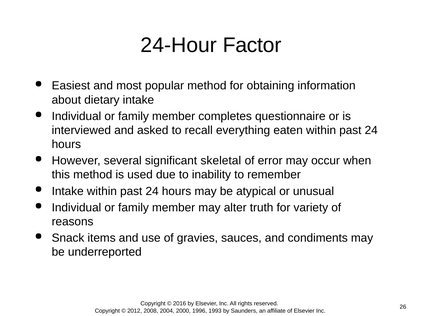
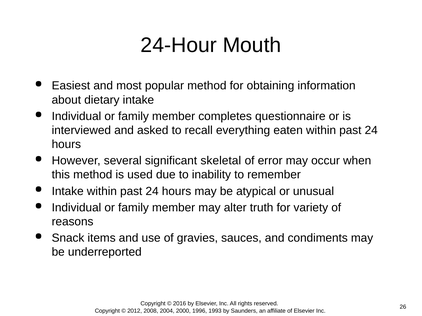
Factor: Factor -> Mouth (252, 45)
